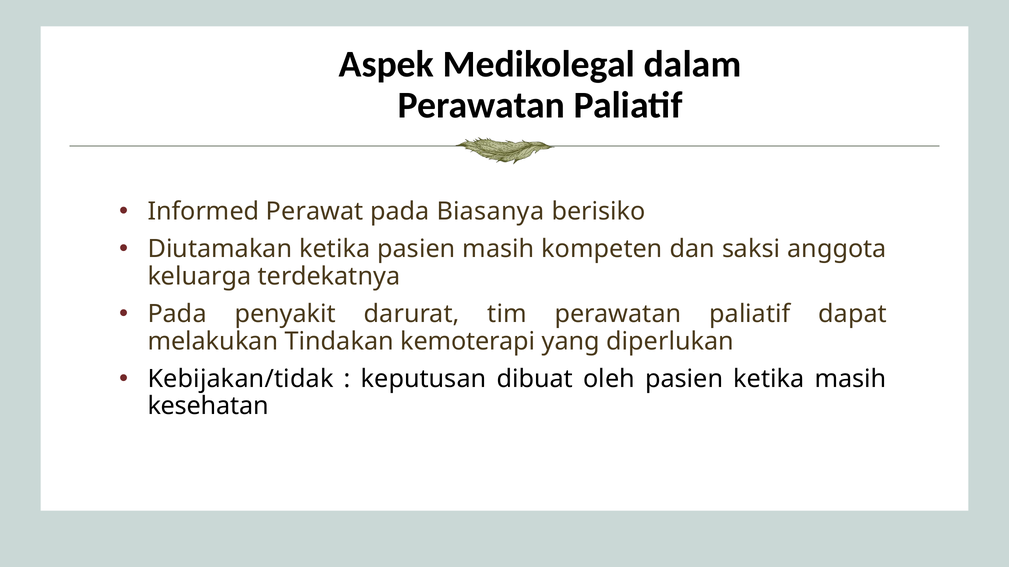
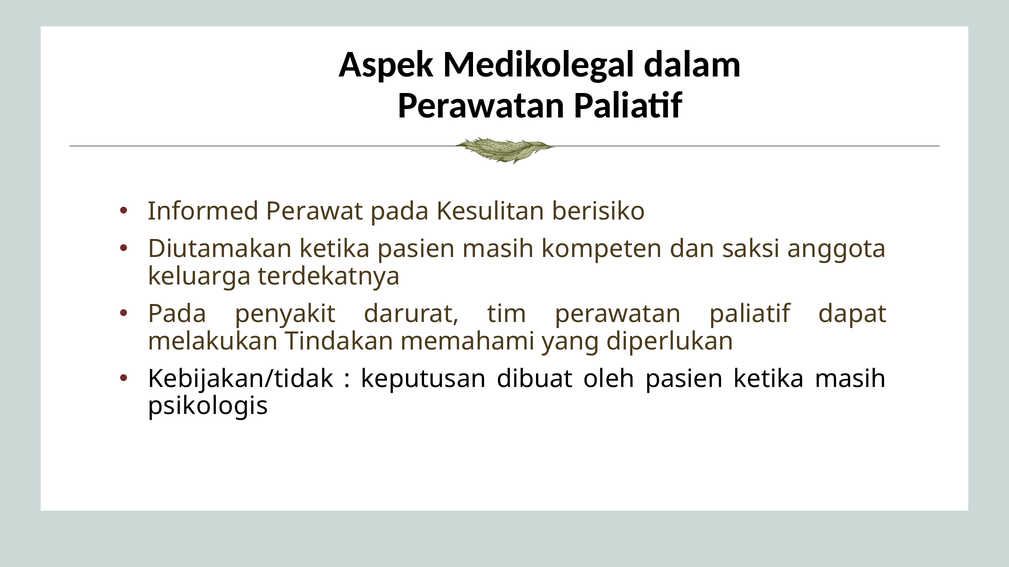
Biasanya: Biasanya -> Kesulitan (491, 212)
kemoterapi: kemoterapi -> memahami (468, 342)
kesehatan: kesehatan -> psikologis (208, 407)
